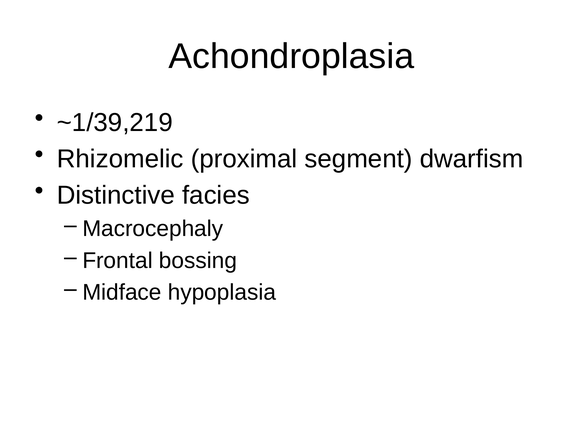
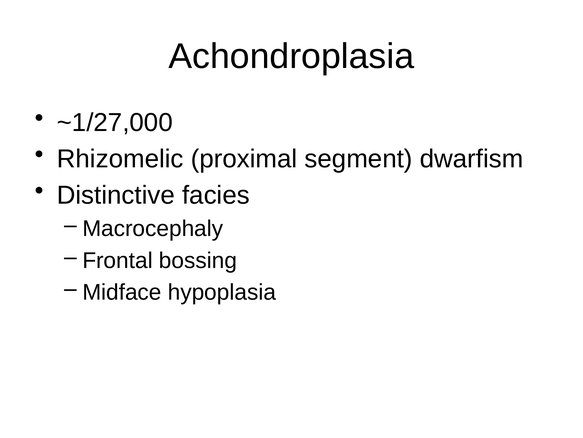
~1/39,219: ~1/39,219 -> ~1/27,000 (115, 122)
